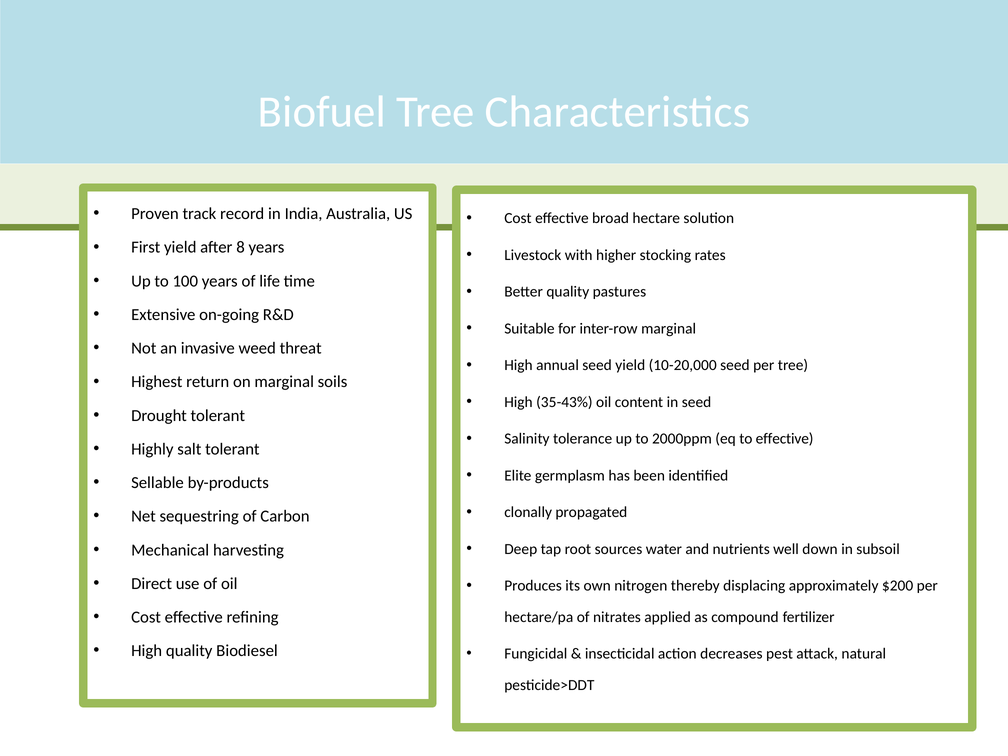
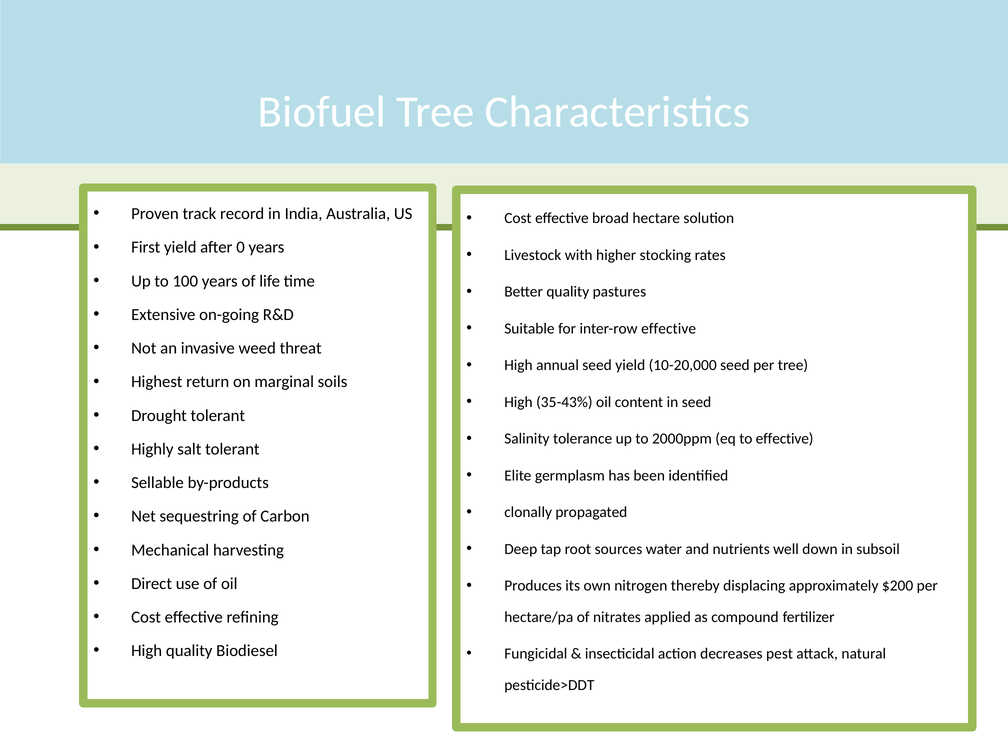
8: 8 -> 0 (241, 247)
inter-row marginal: marginal -> effective (669, 328)
